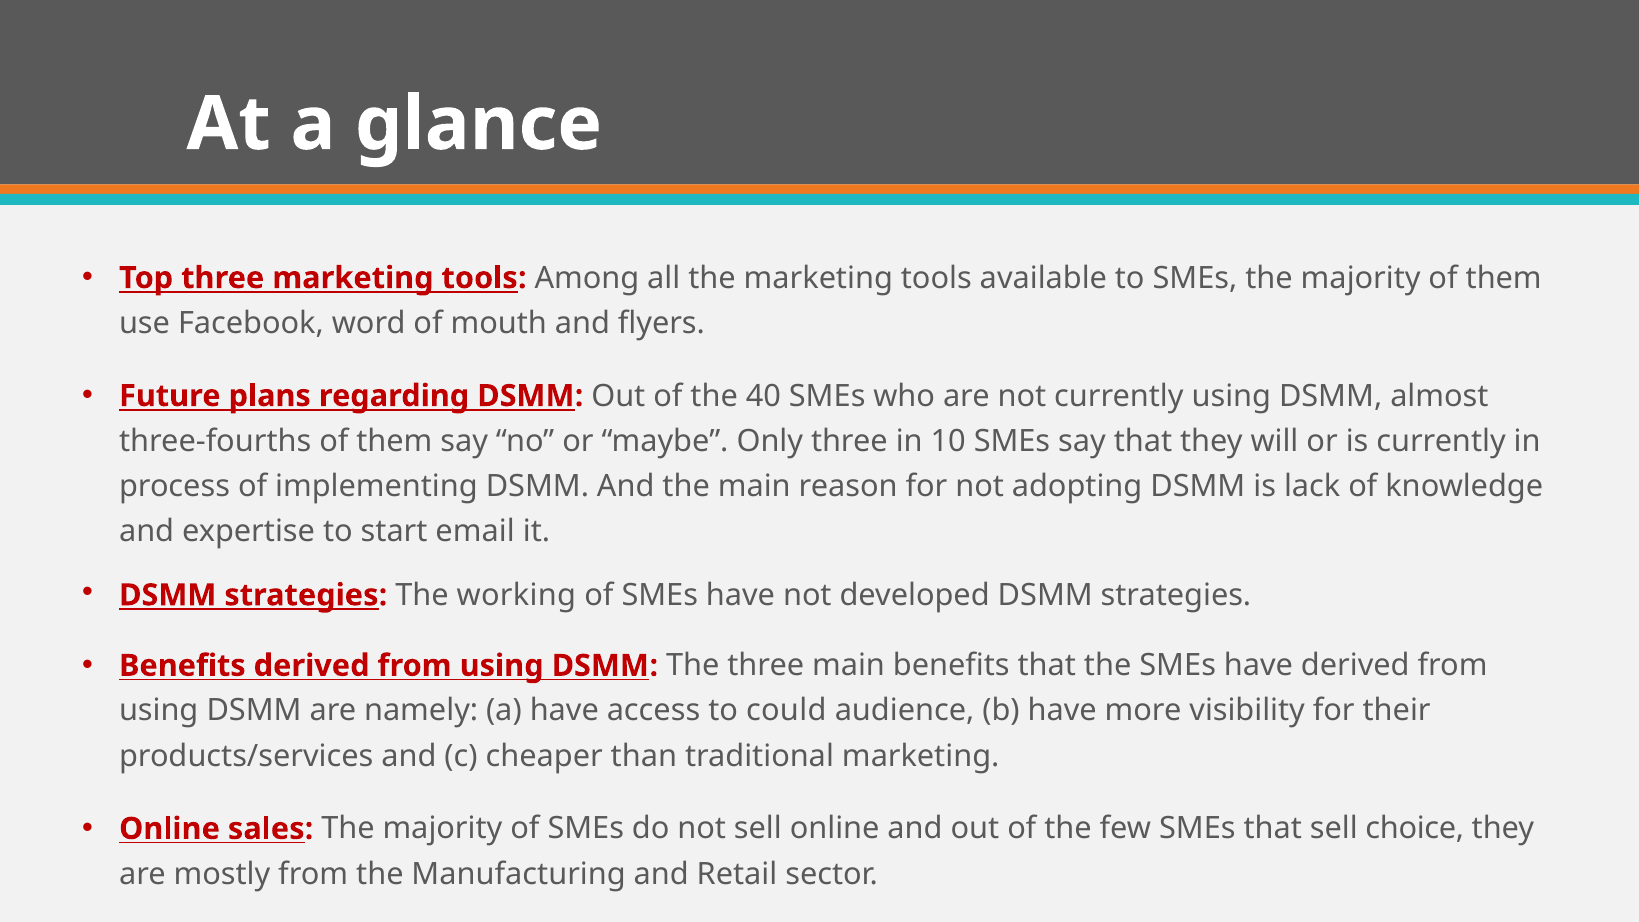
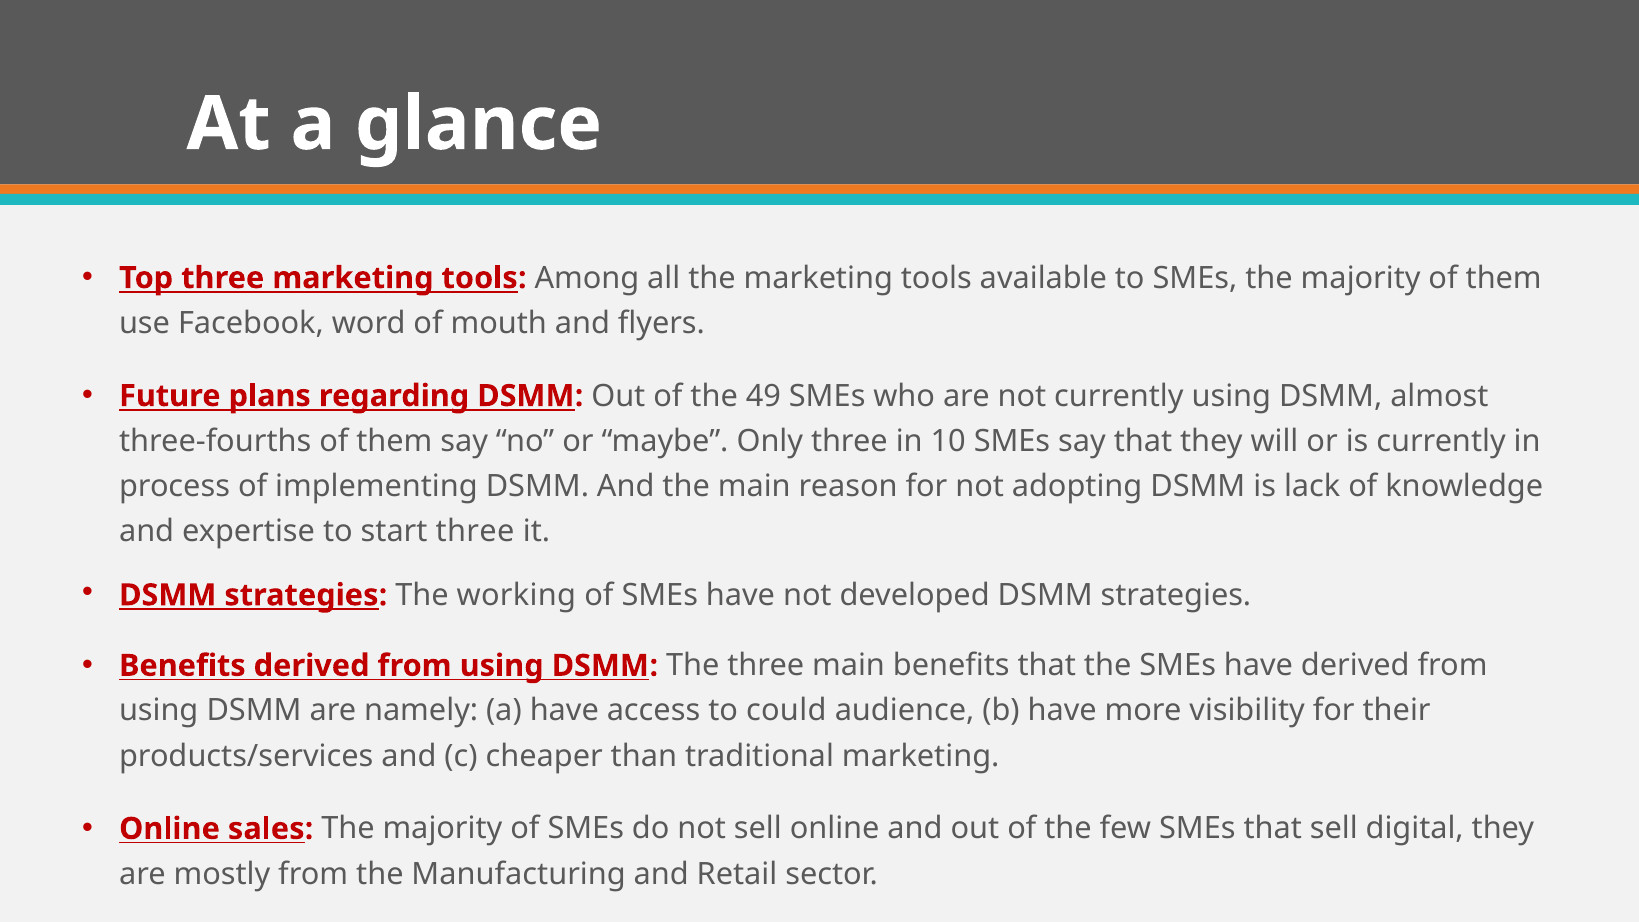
40: 40 -> 49 (763, 396)
start email: email -> three (475, 531)
choice: choice -> digital (1415, 829)
